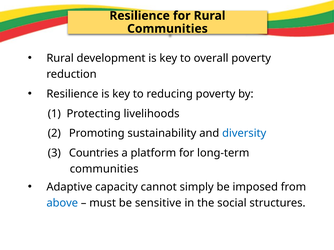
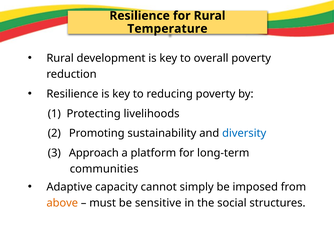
Communities: Communities -> Temperature (167, 29)
Countries: Countries -> Approach (94, 153)
above colour: blue -> orange (62, 203)
